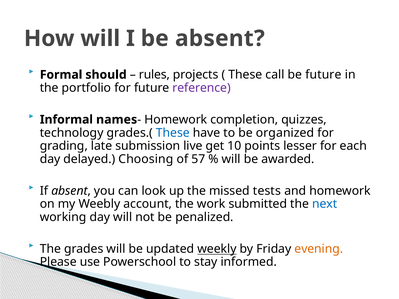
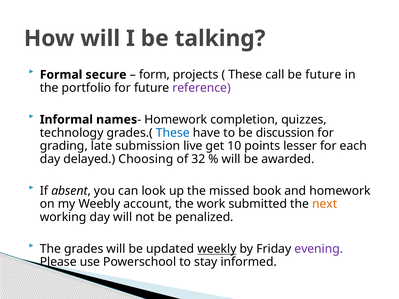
be absent: absent -> talking (220, 38)
should: should -> secure (106, 75)
rules: rules -> form (154, 75)
organized: organized -> discussion (285, 133)
57: 57 -> 32 (198, 159)
tests: tests -> book (267, 191)
next colour: blue -> orange (325, 204)
evening colour: orange -> purple (319, 249)
